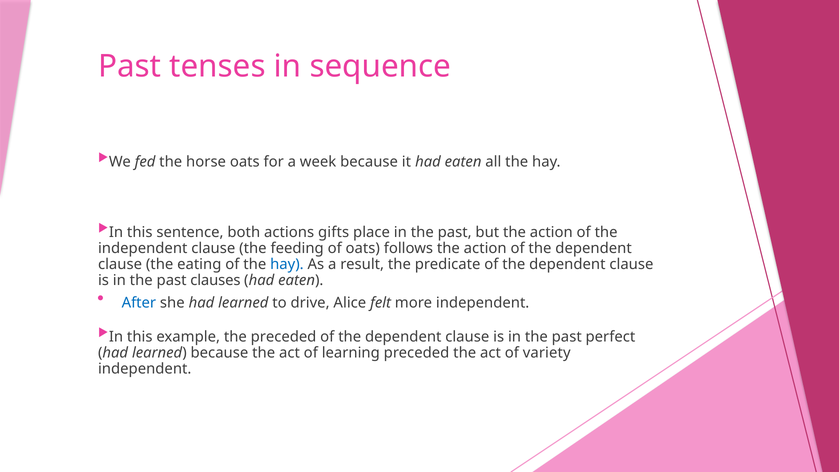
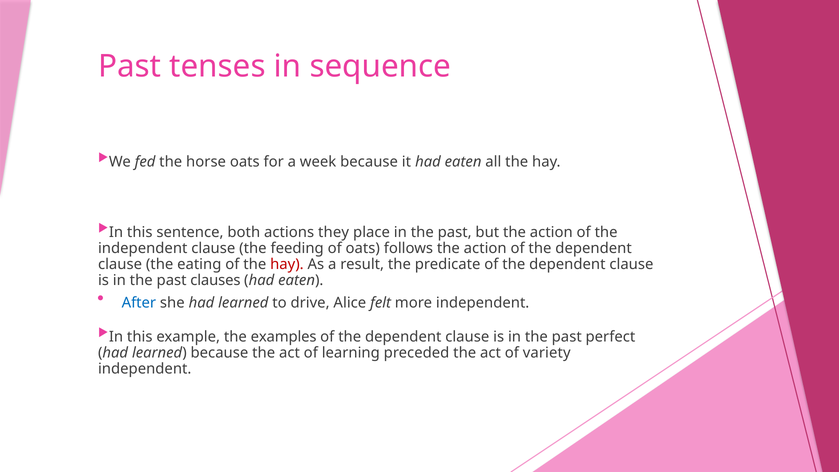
gifts: gifts -> they (334, 232)
hay colour: blue -> red (287, 264)
the preceded: preceded -> examples (284, 337)
